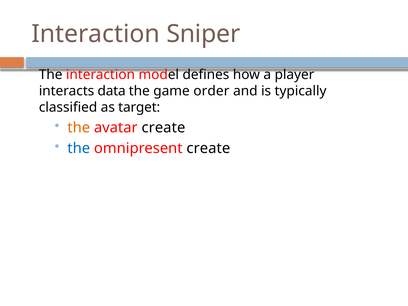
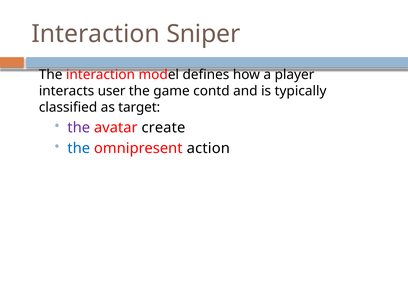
data: data -> user (112, 91)
order: order -> contd (211, 91)
the colour: orange -> purple (79, 128)
omnipresent create: create -> action (208, 148)
